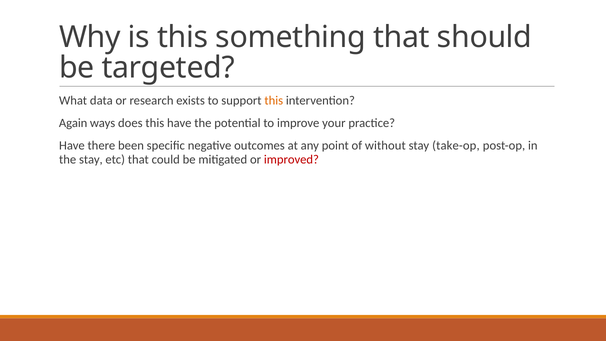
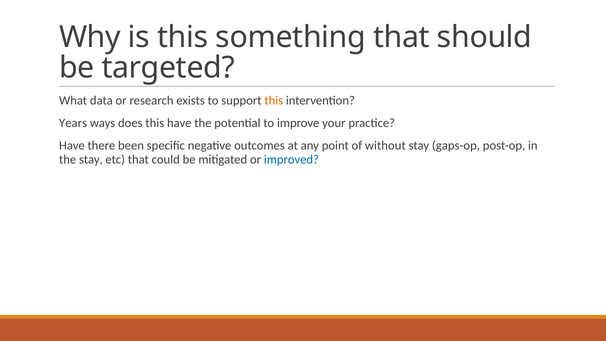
Again: Again -> Years (73, 123)
take-op: take-op -> gaps-op (456, 146)
improved colour: red -> blue (291, 159)
